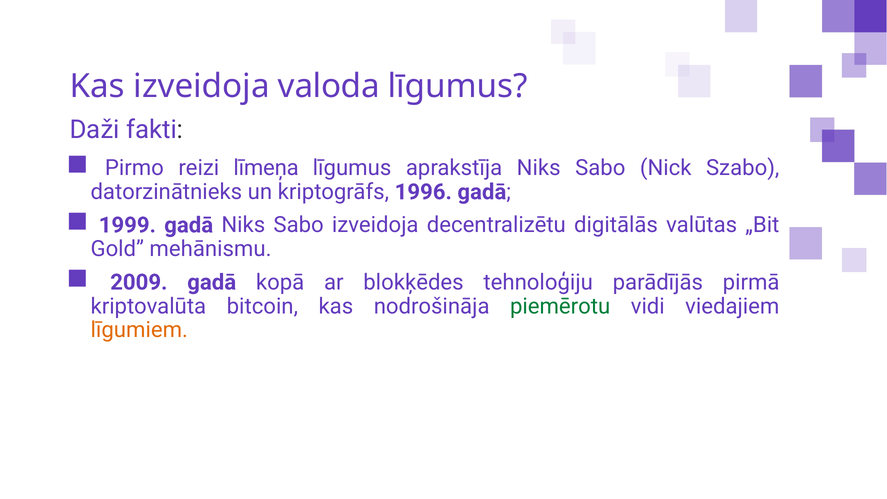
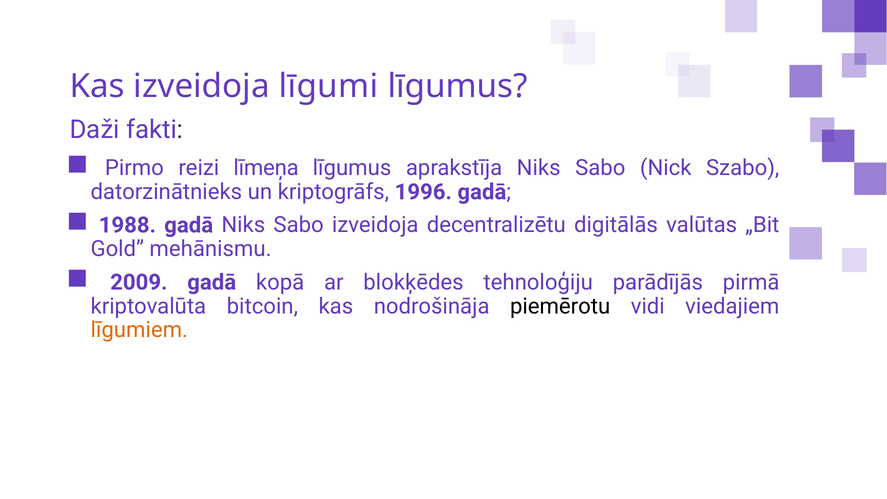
valoda: valoda -> līgumi (328, 86)
1999: 1999 -> 1988 (127, 225)
piemērotu colour: green -> black (560, 306)
